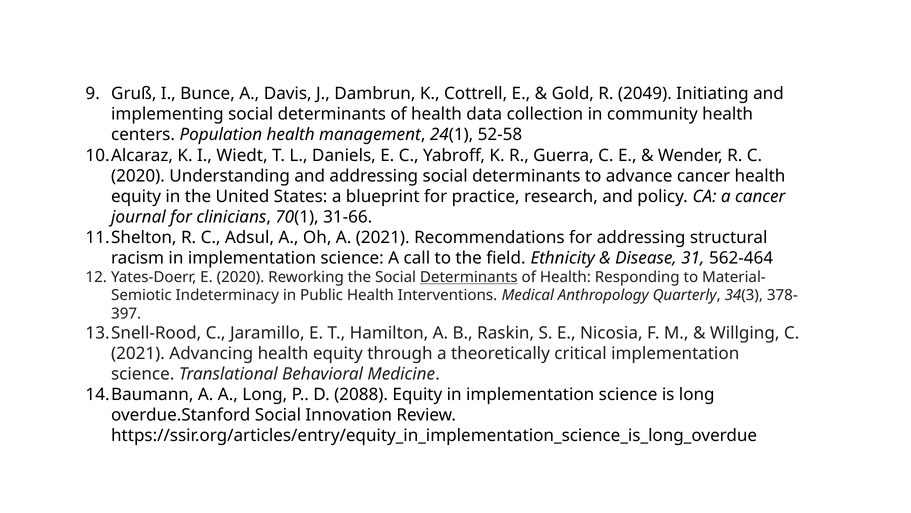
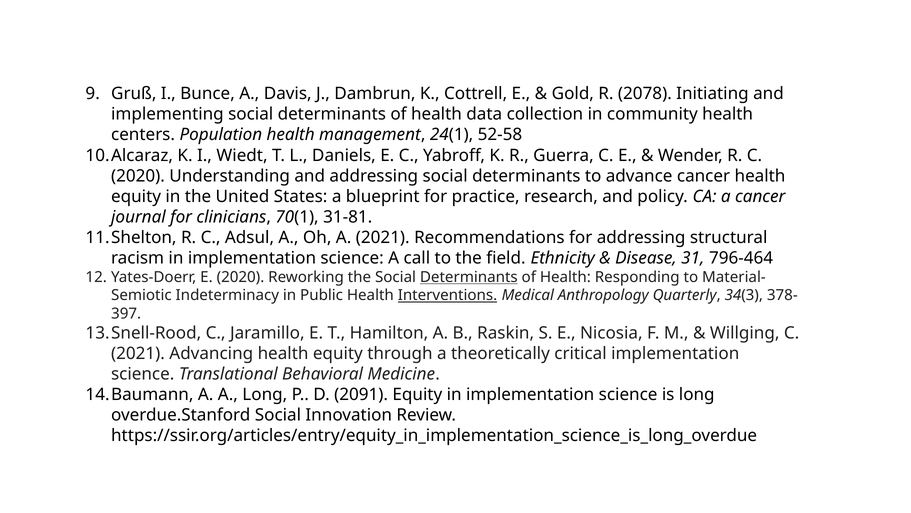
2049: 2049 -> 2078 (645, 94)
31-66: 31-66 -> 31-81 (348, 217)
562-464: 562-464 -> 796-464 (741, 258)
Interventions underline: none -> present (448, 295)
2088: 2088 -> 2091 (361, 394)
